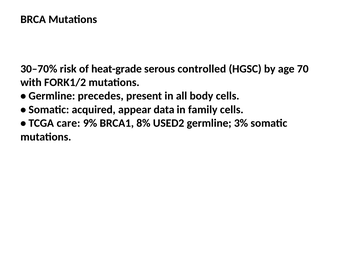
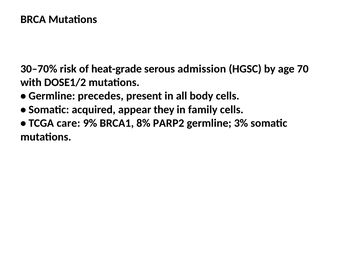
controlled: controlled -> admission (202, 69)
FORK1/2: FORK1/2 -> DOSE1/2 (65, 82)
data: data -> they (164, 110)
USED2: USED2 -> PARP2 (169, 123)
